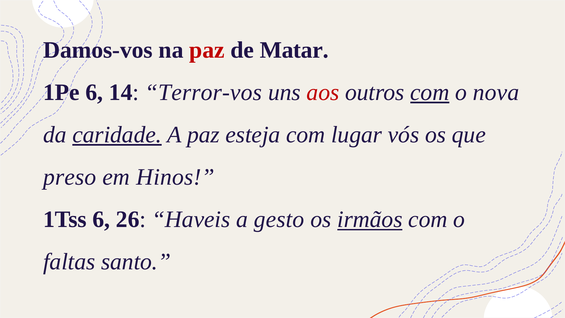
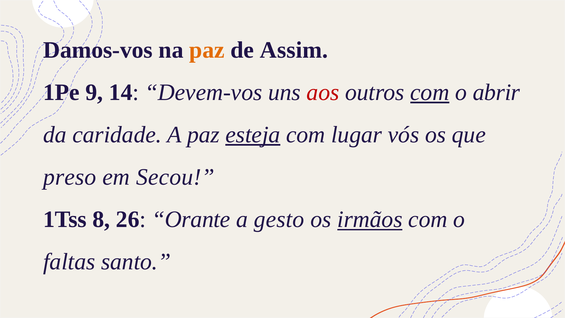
paz colour: red -> orange (207, 50)
Matar: Matar -> Assim (294, 50)
1Pe 6: 6 -> 9 (94, 92)
Terror-vos: Terror-vos -> Devem-vos (204, 92)
nova: nova -> abrir (496, 92)
caridade underline: present -> none (117, 135)
esteja underline: none -> present (253, 135)
Hinos: Hinos -> Secou (175, 177)
1Tss 6: 6 -> 8 (101, 219)
Haveis: Haveis -> Orante (191, 219)
